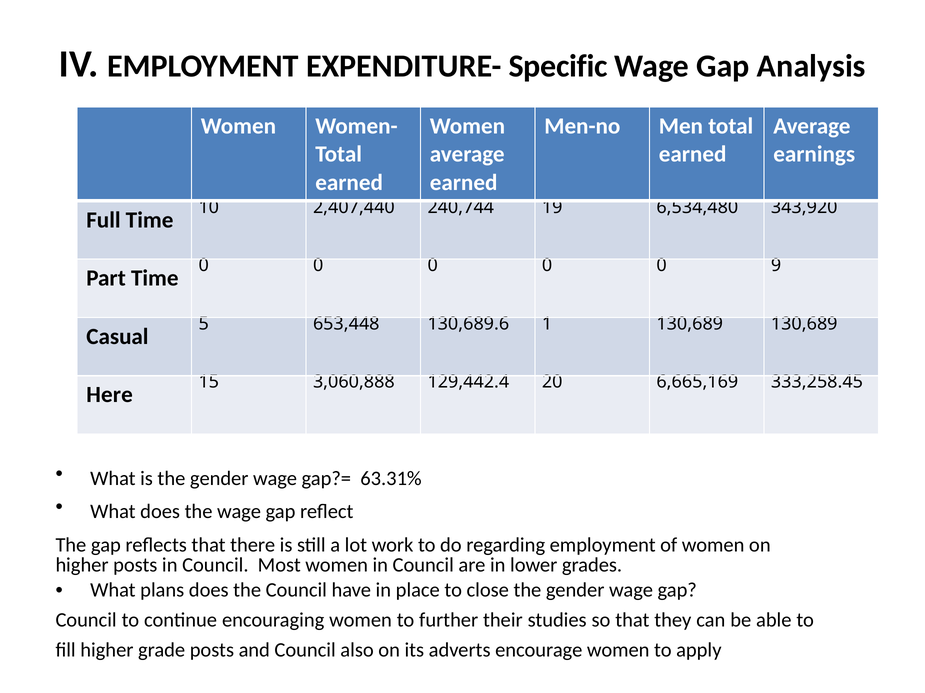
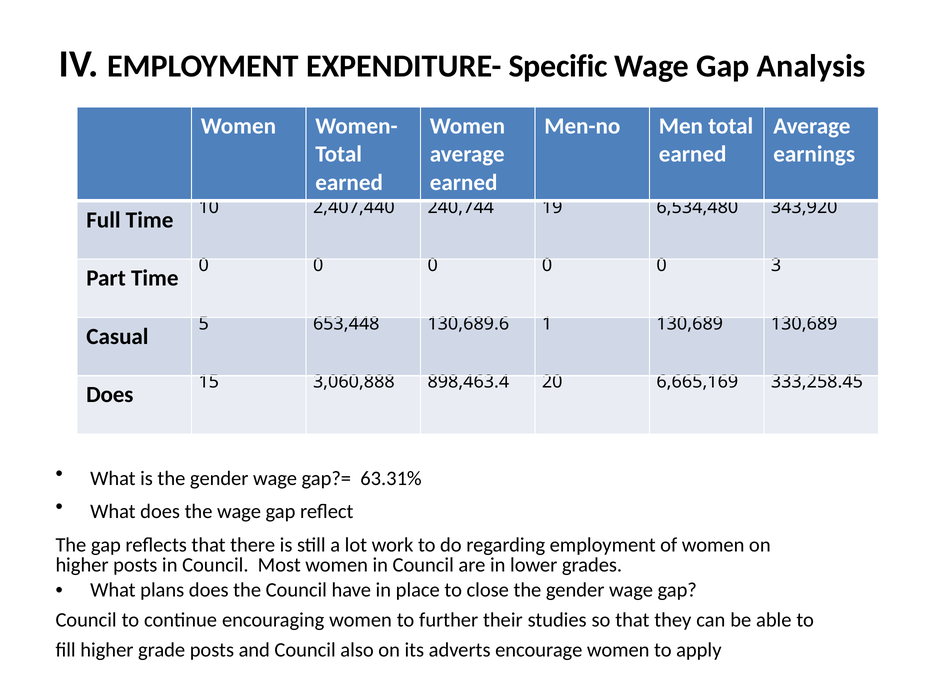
9: 9 -> 3 (776, 266)
Here: Here -> Does (110, 395)
129,442.4: 129,442.4 -> 898,463.4 (468, 382)
